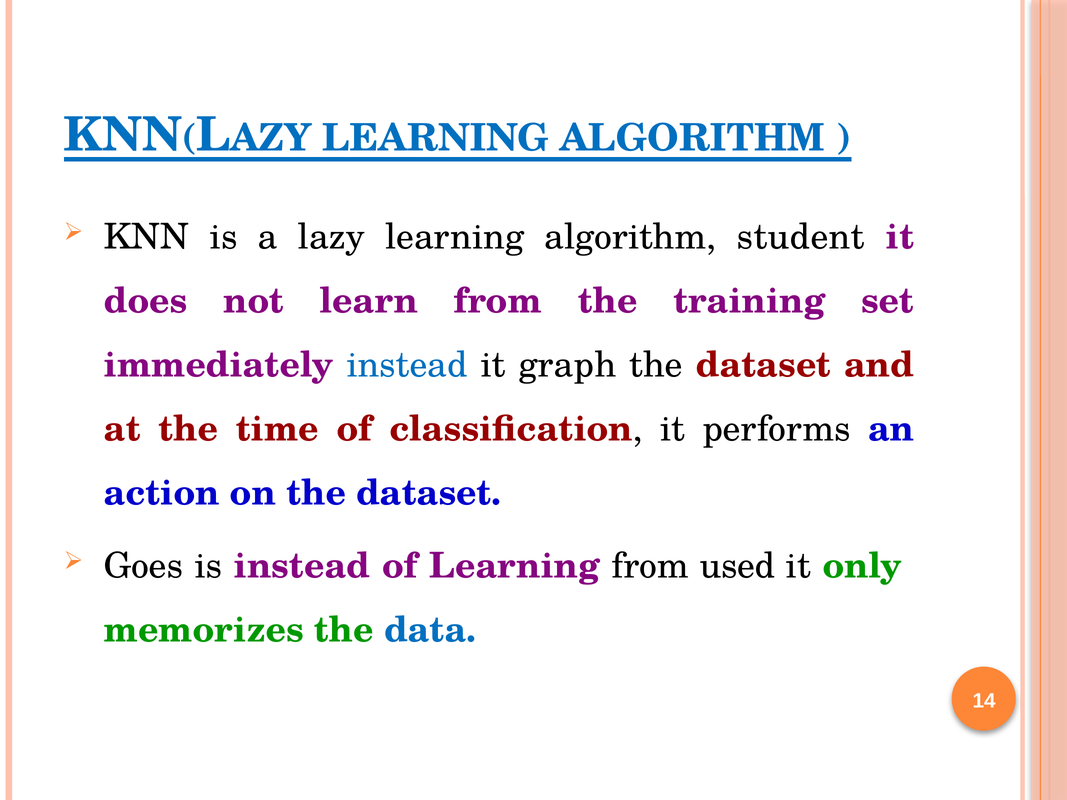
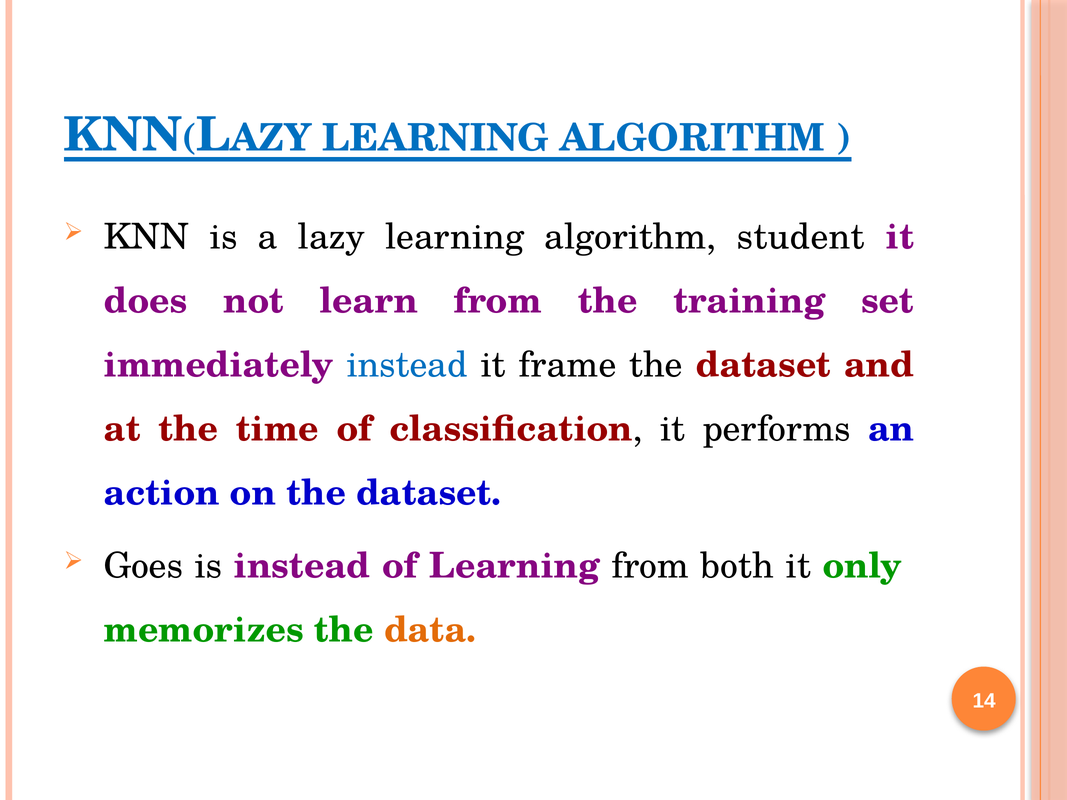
graph: graph -> frame (568, 365)
used: used -> both (737, 566)
data colour: blue -> orange (430, 630)
